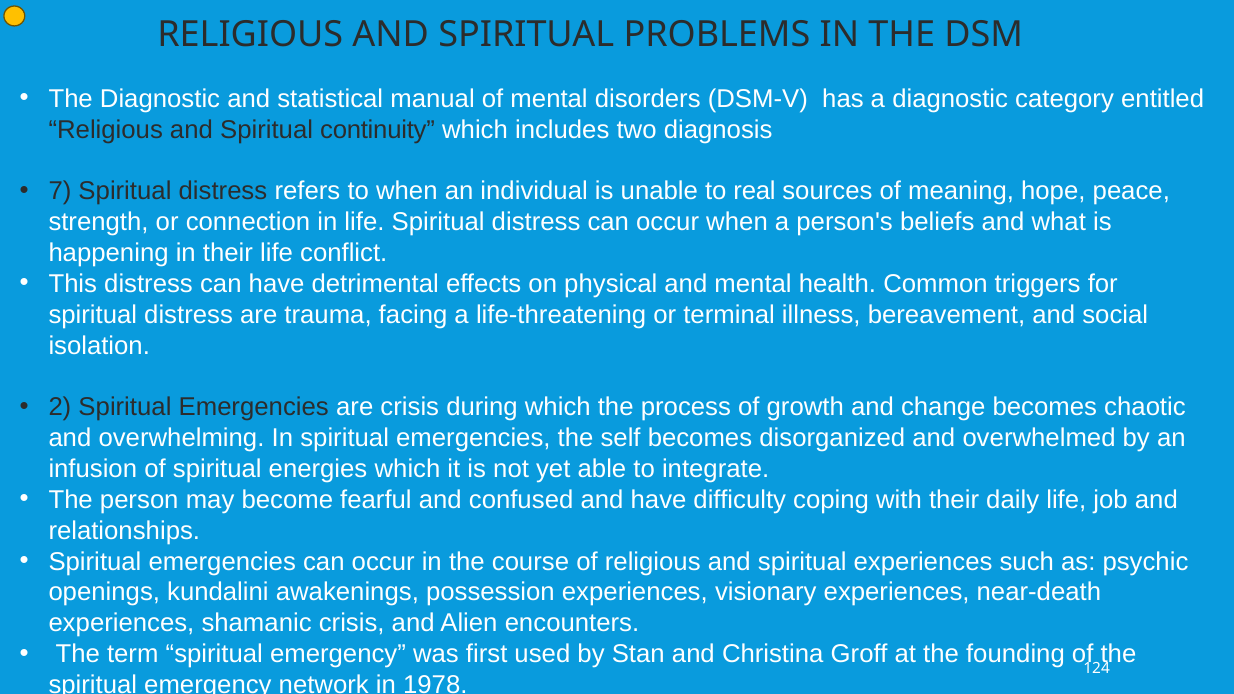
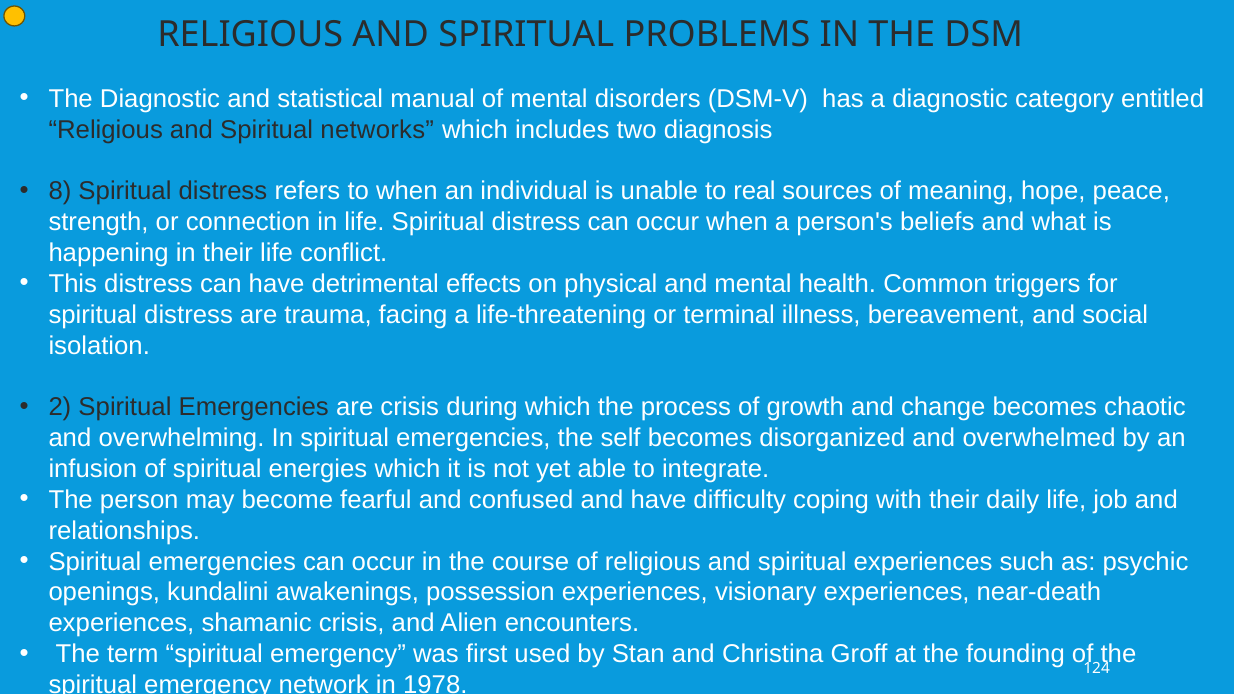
continuity: continuity -> networks (377, 130)
7: 7 -> 8 (60, 191)
